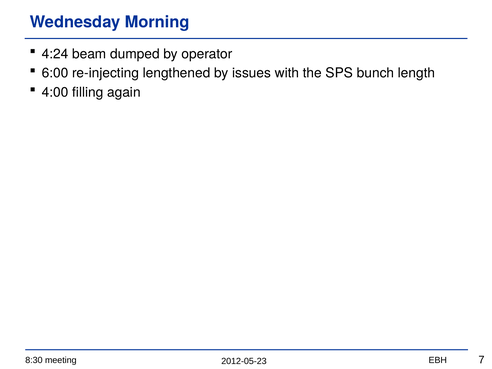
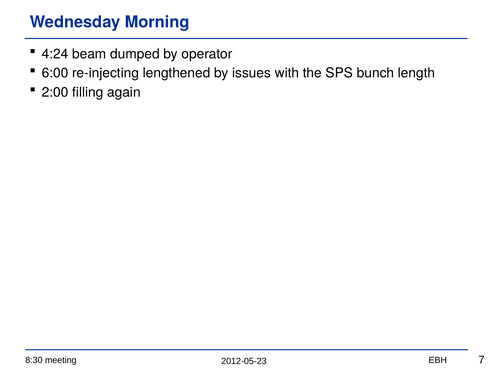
4:00: 4:00 -> 2:00 (55, 92)
